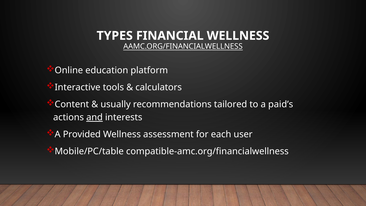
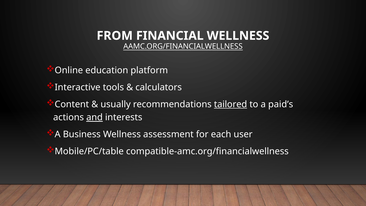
TYPES: TYPES -> FROM (115, 36)
tailored underline: none -> present (231, 104)
Provided: Provided -> Business (82, 134)
